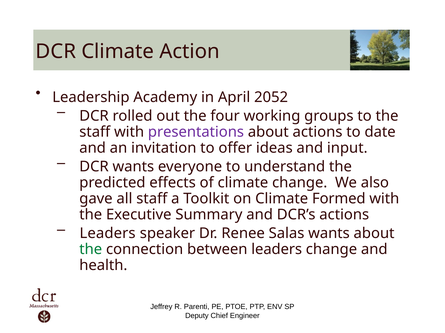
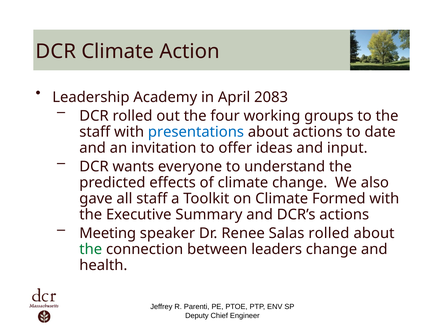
2052: 2052 -> 2083 (271, 97)
presentations colour: purple -> blue (196, 132)
Leaders: Leaders -> Meeting (108, 234)
Salas wants: wants -> rolled (329, 234)
